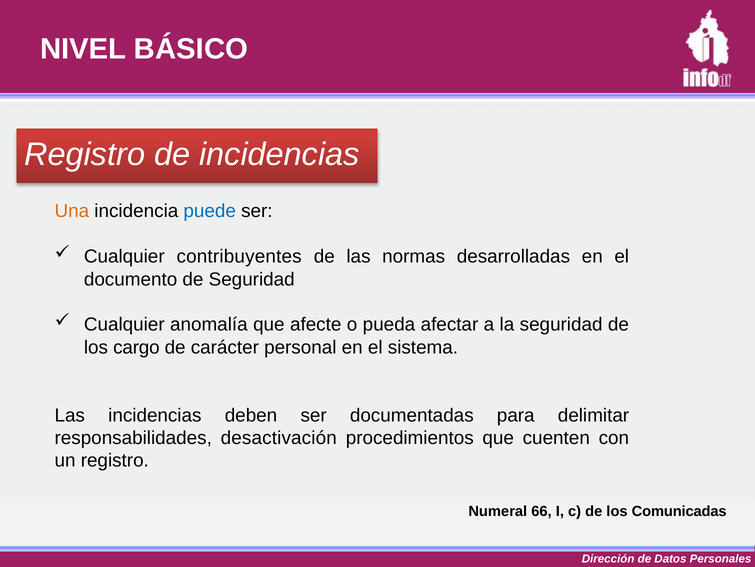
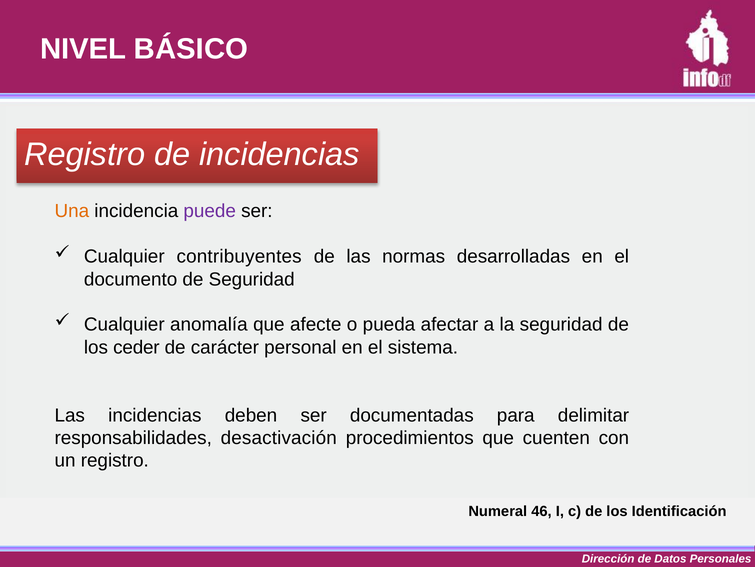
puede colour: blue -> purple (210, 211)
cargo: cargo -> ceder (136, 347)
66: 66 -> 46 (541, 511)
Comunicadas: Comunicadas -> Identificación (679, 511)
